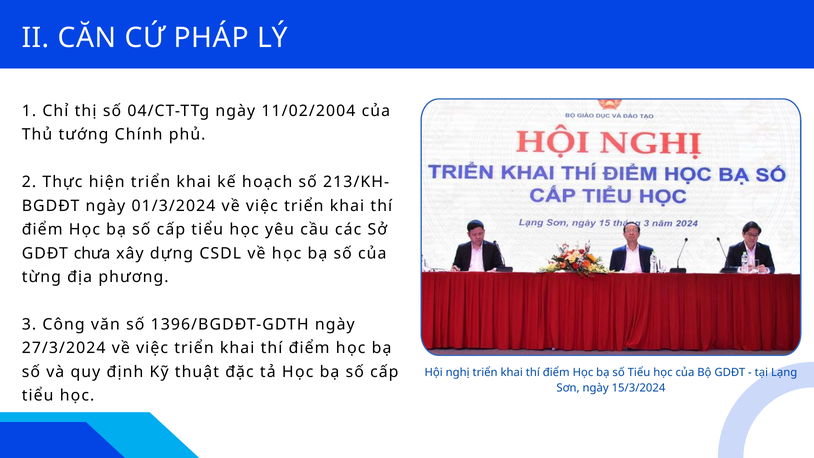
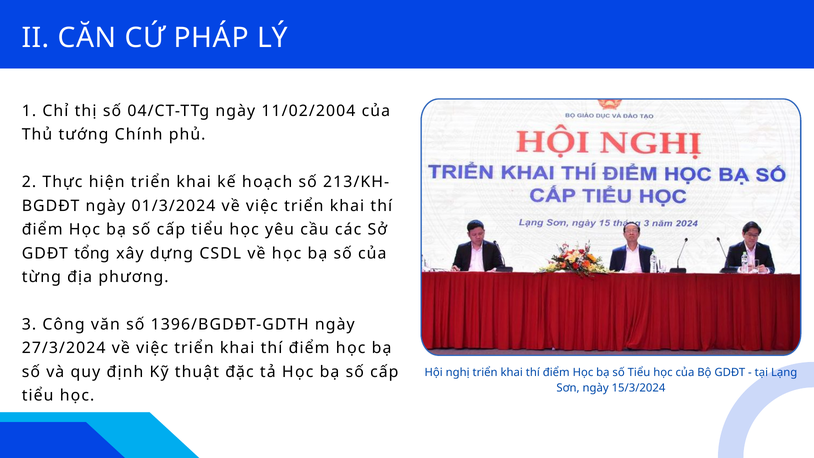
chưa: chưa -> tổng (92, 253)
